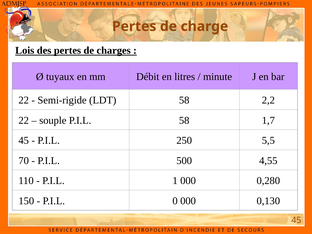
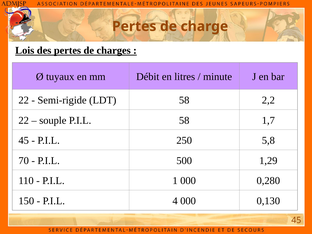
5,5: 5,5 -> 5,8 (268, 140)
4,55: 4,55 -> 1,29 (268, 161)
0: 0 -> 4 (175, 201)
